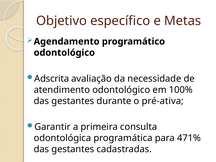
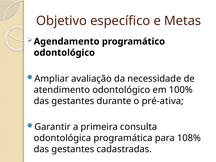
Adscrita: Adscrita -> Ampliar (52, 79)
471%: 471% -> 108% (189, 138)
